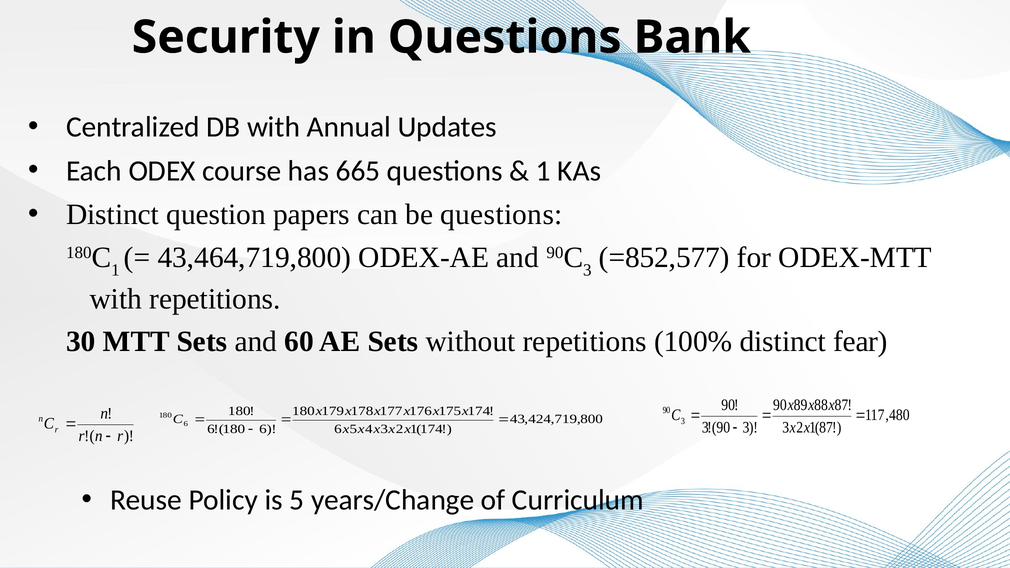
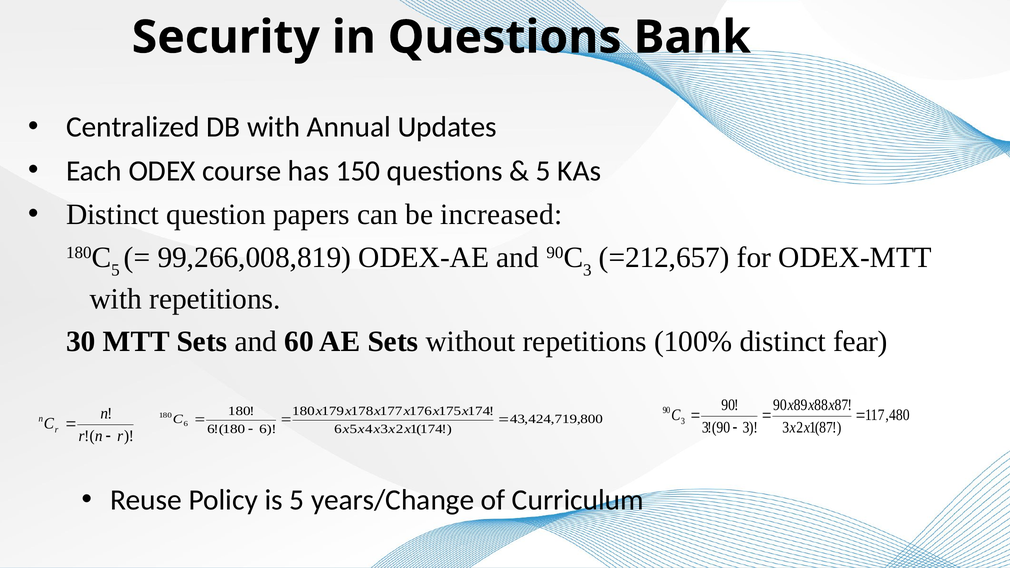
665: 665 -> 150 (358, 171)
1: 1 -> 5 (543, 171)
be questions: questions -> increased (501, 215)
1: 1 -> 5 (115, 270)
43,464,719,800: 43,464,719,800 -> 99,266,008,819 (254, 257)
=852,577: =852,577 -> =212,657 (664, 257)
